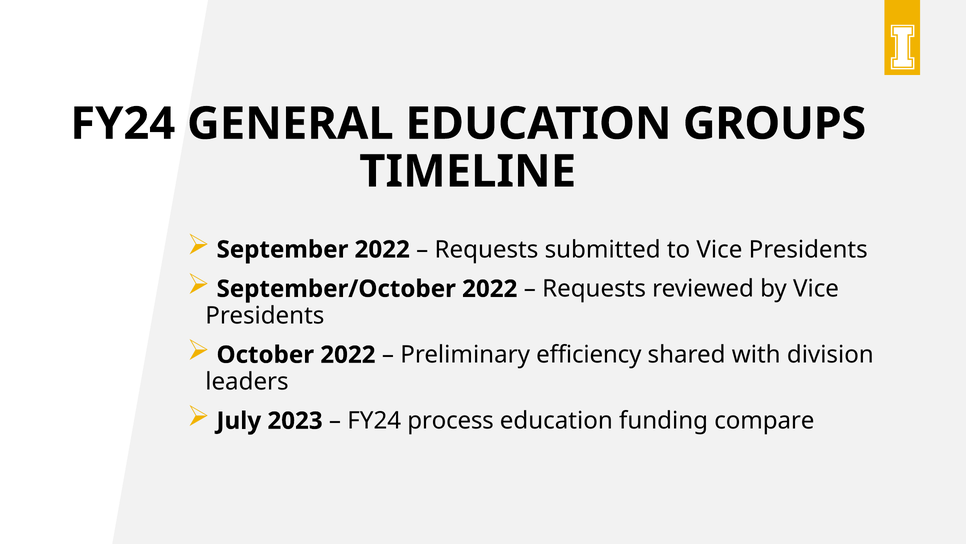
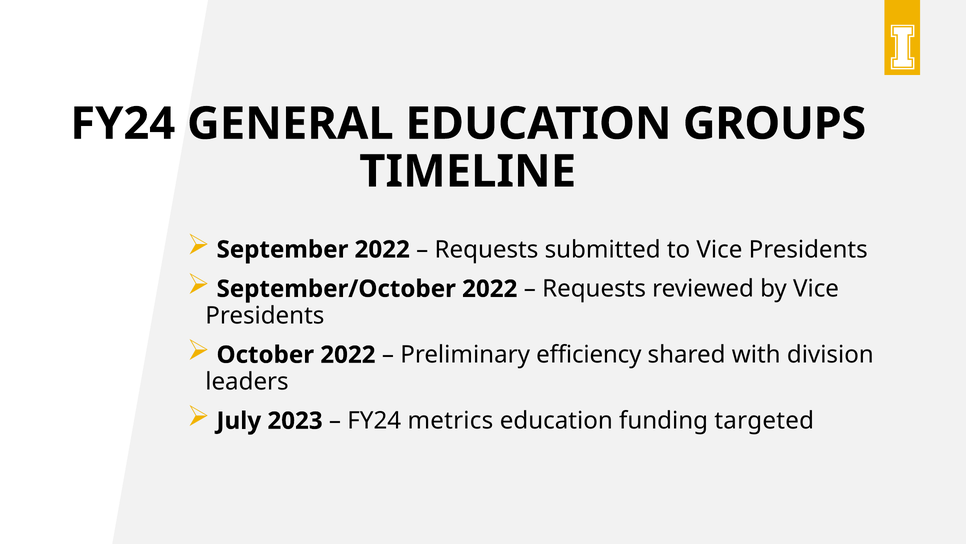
process: process -> metrics (450, 420)
compare: compare -> targeted (764, 420)
